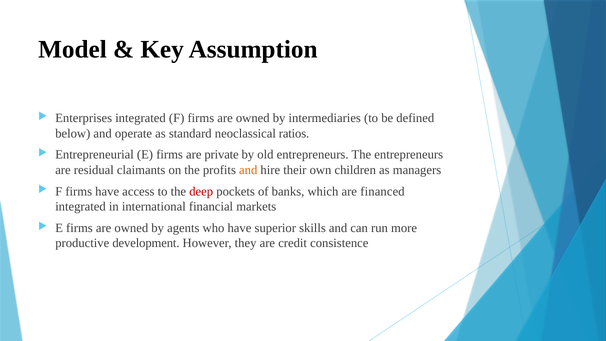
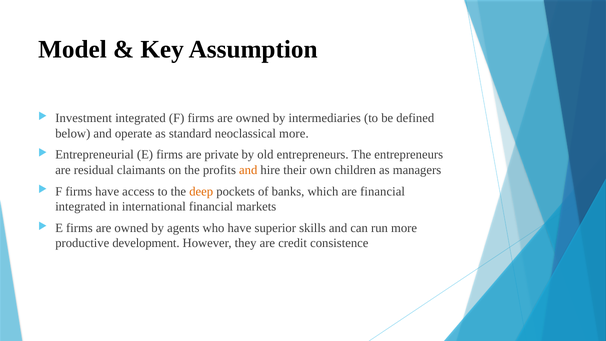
Enterprises: Enterprises -> Investment (84, 118)
neoclassical ratios: ratios -> more (294, 133)
deep colour: red -> orange (201, 191)
are financed: financed -> financial (383, 191)
